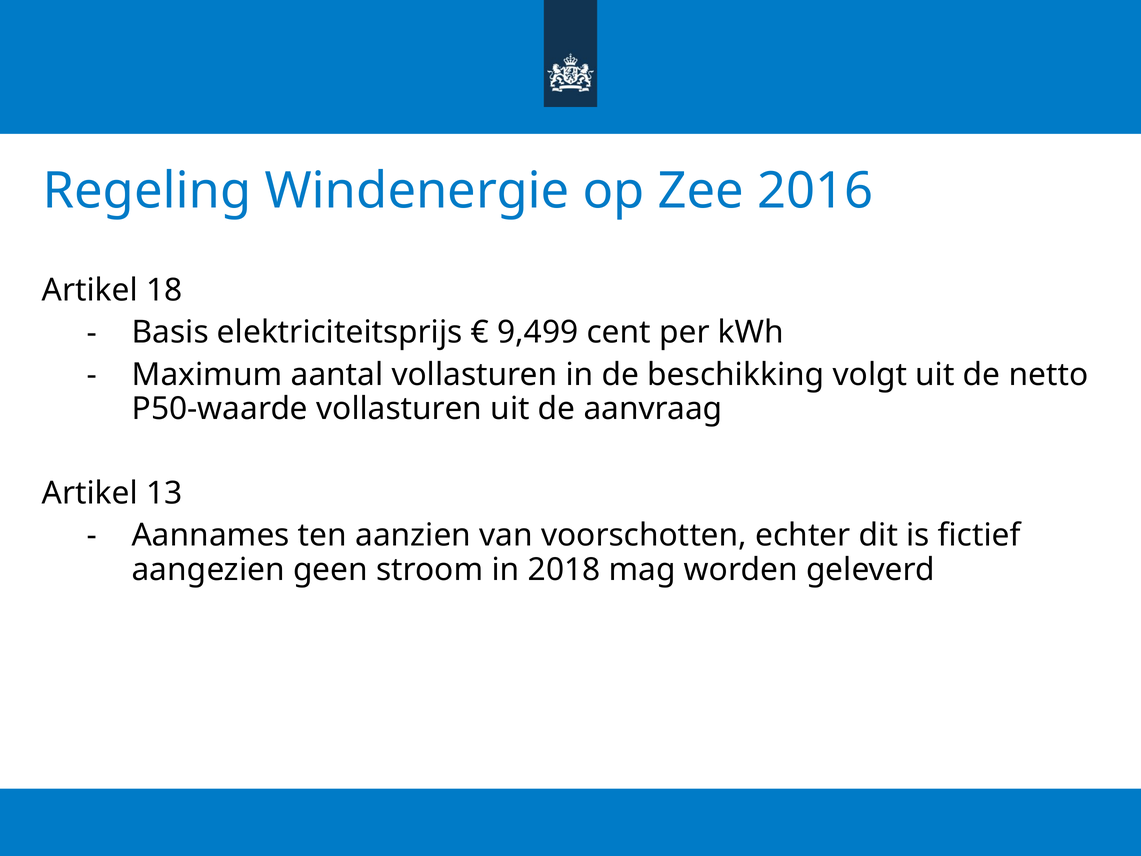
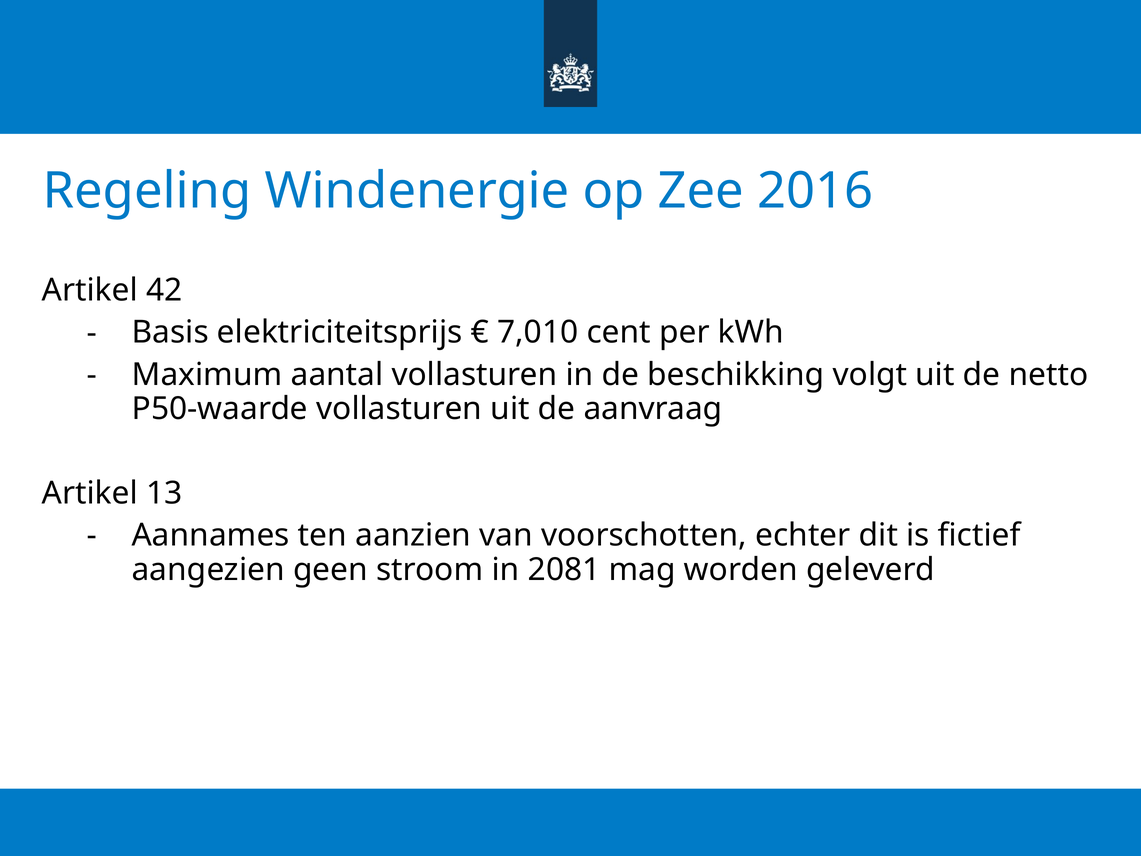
18: 18 -> 42 (164, 290)
9,499: 9,499 -> 7,010 (538, 332)
2018: 2018 -> 2081 (564, 569)
